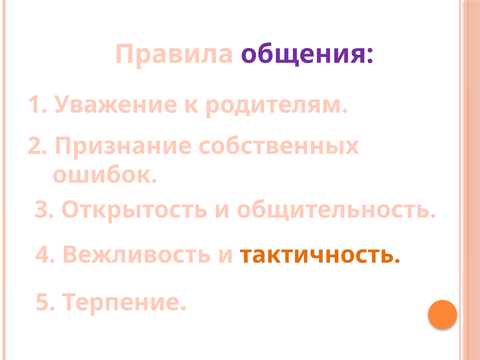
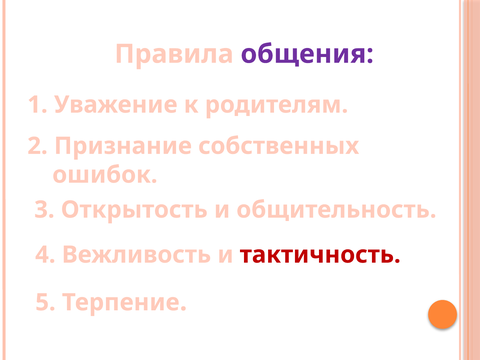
тактичность colour: orange -> red (320, 255)
